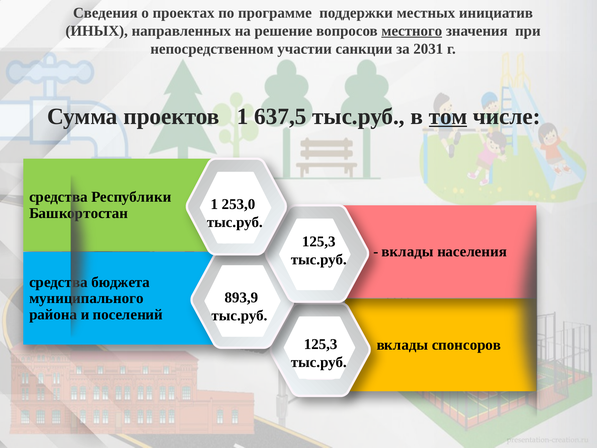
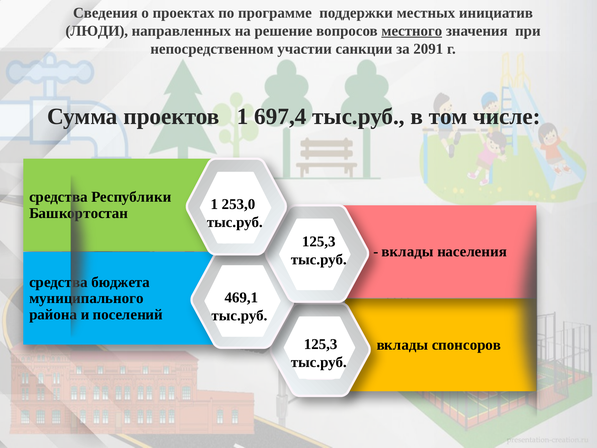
ИНЫХ: ИНЫХ -> ЛЮДИ (97, 31)
2031: 2031 -> 2091 (428, 49)
637,5: 637,5 -> 697,4 (280, 116)
том underline: present -> none (448, 116)
893,9: 893,9 -> 469,1 (241, 297)
